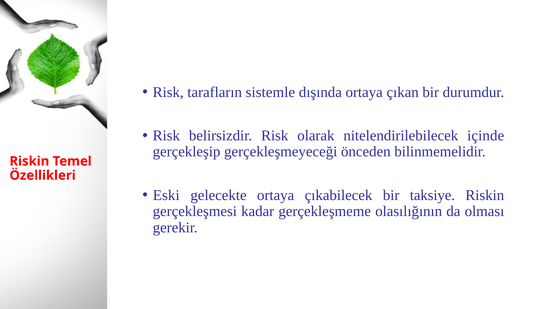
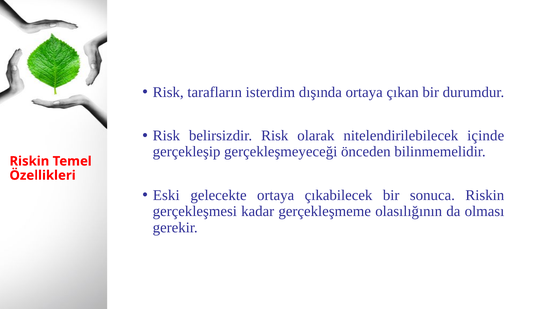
sistemle: sistemle -> isterdim (270, 92)
taksiye: taksiye -> sonuca (432, 195)
